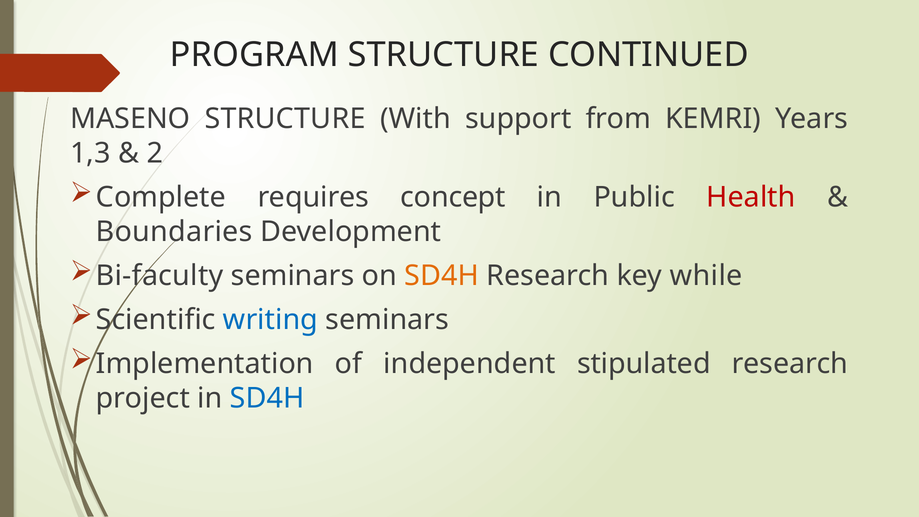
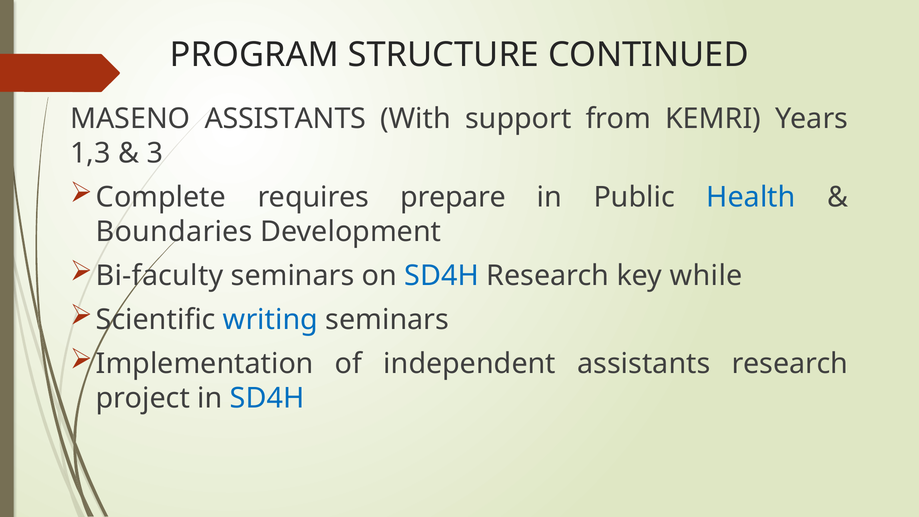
MASENO STRUCTURE: STRUCTURE -> ASSISTANTS (285, 119)
2: 2 -> 3 (155, 153)
concept: concept -> prepare (453, 197)
Health colour: red -> blue (751, 197)
SD4H colour: orange -> blue (442, 276)
independent stipulated: stipulated -> assistants (644, 364)
